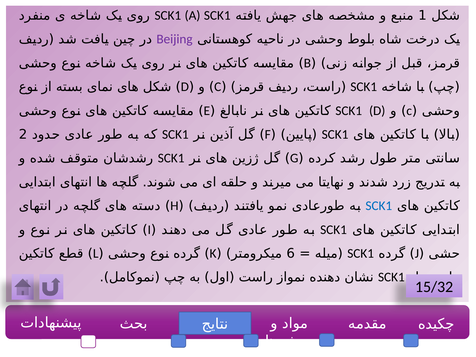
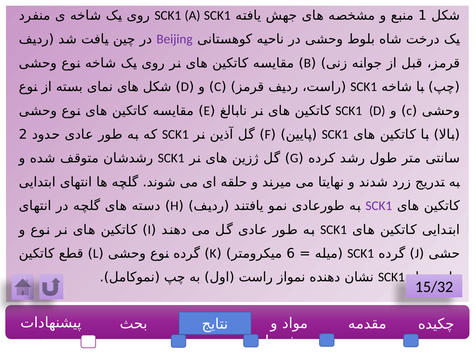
SCK1 colour: blue -> purple (379, 206)
